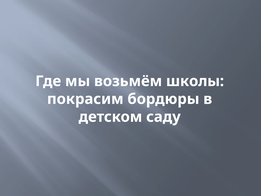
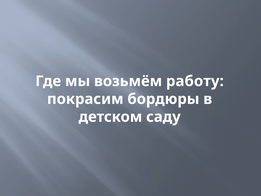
школы: школы -> работу (195, 81)
